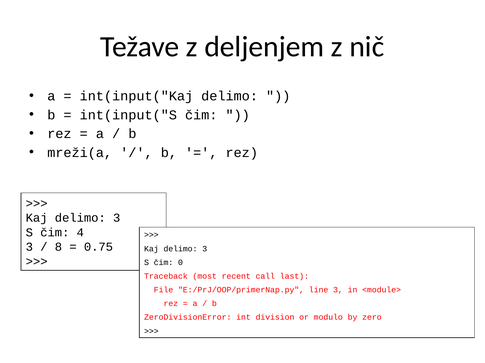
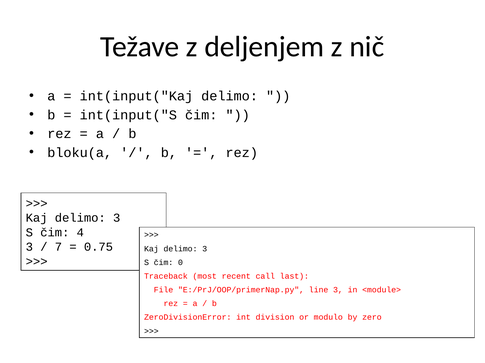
mreži(a: mreži(a -> bloku(a (80, 153)
8: 8 -> 7 (58, 247)
